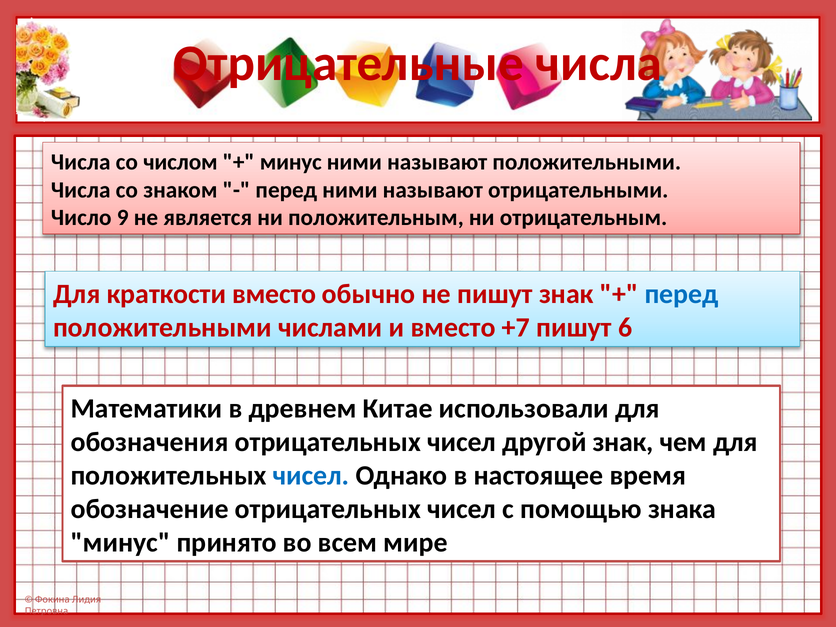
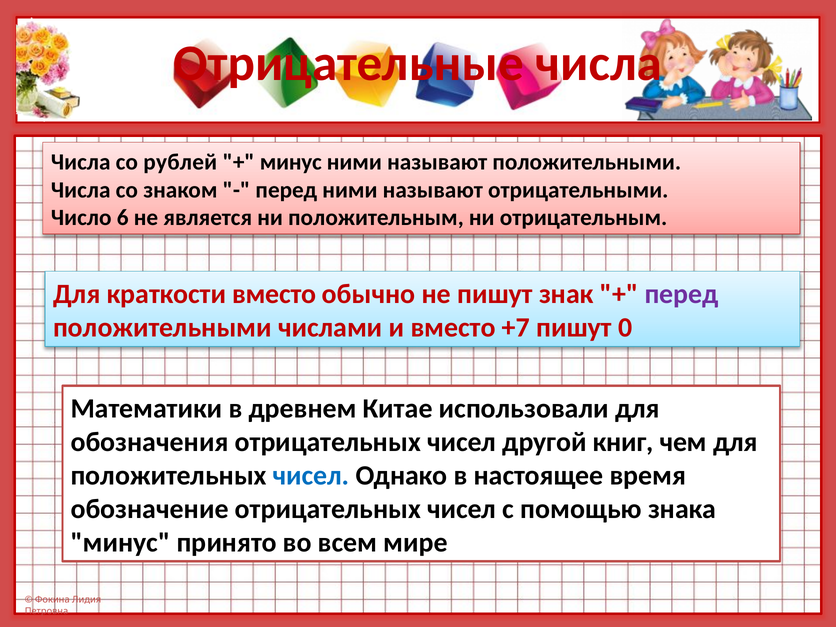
числом: числом -> рублей (180, 162)
9: 9 -> 6 (123, 218)
перед colour: blue -> purple (681, 294)
6: 6 -> 0 (625, 328)
другой знак: знак -> книг (623, 442)
